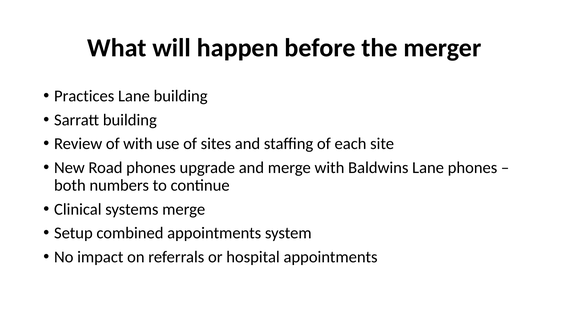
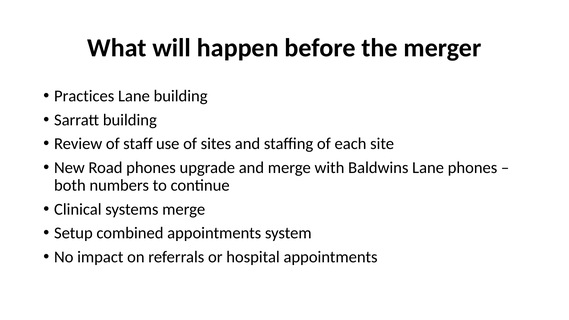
of with: with -> staff (138, 144)
